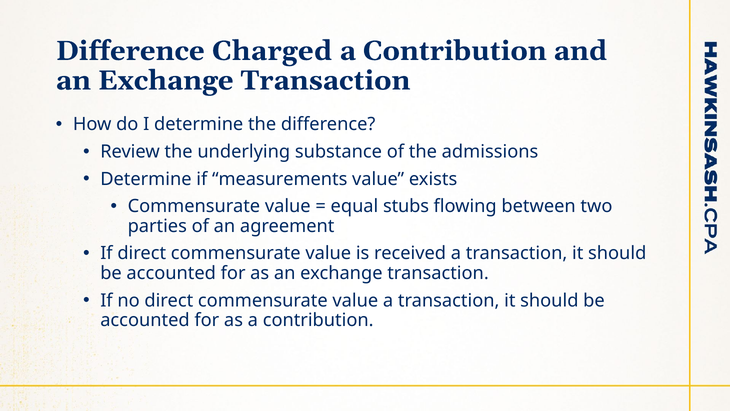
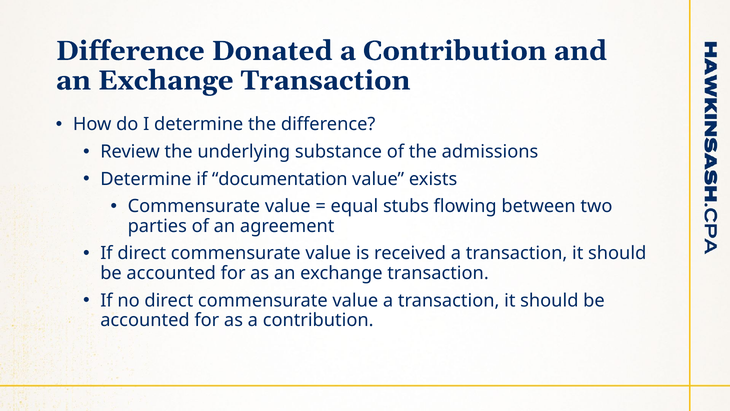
Charged: Charged -> Donated (272, 51)
measurements: measurements -> documentation (280, 179)
